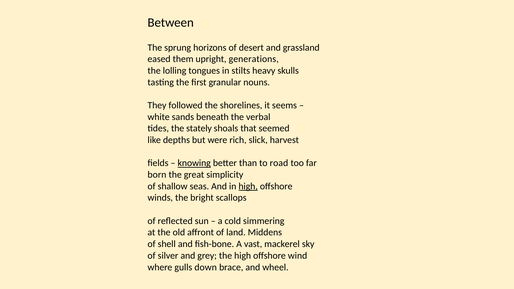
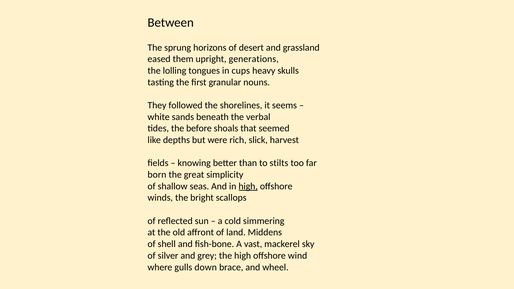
stilts: stilts -> cups (241, 71)
stately: stately -> before (199, 128)
knowing underline: present -> none (194, 163)
road: road -> stilts (279, 163)
